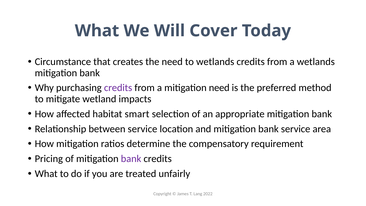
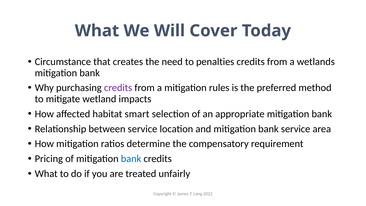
to wetlands: wetlands -> penalties (215, 62)
mitigation need: need -> rules (219, 88)
bank colour: purple -> blue (131, 159)
